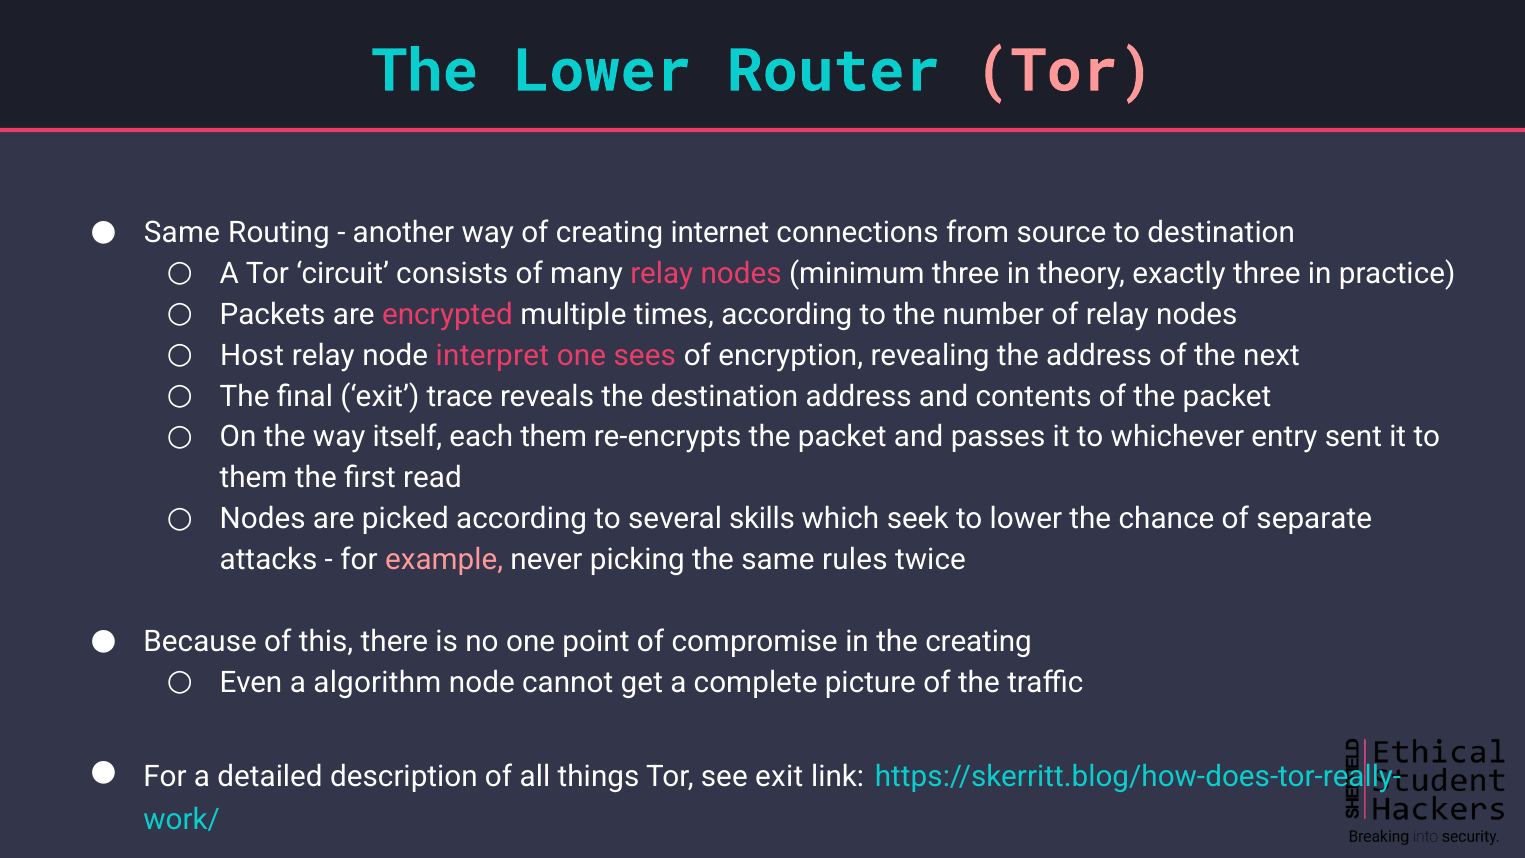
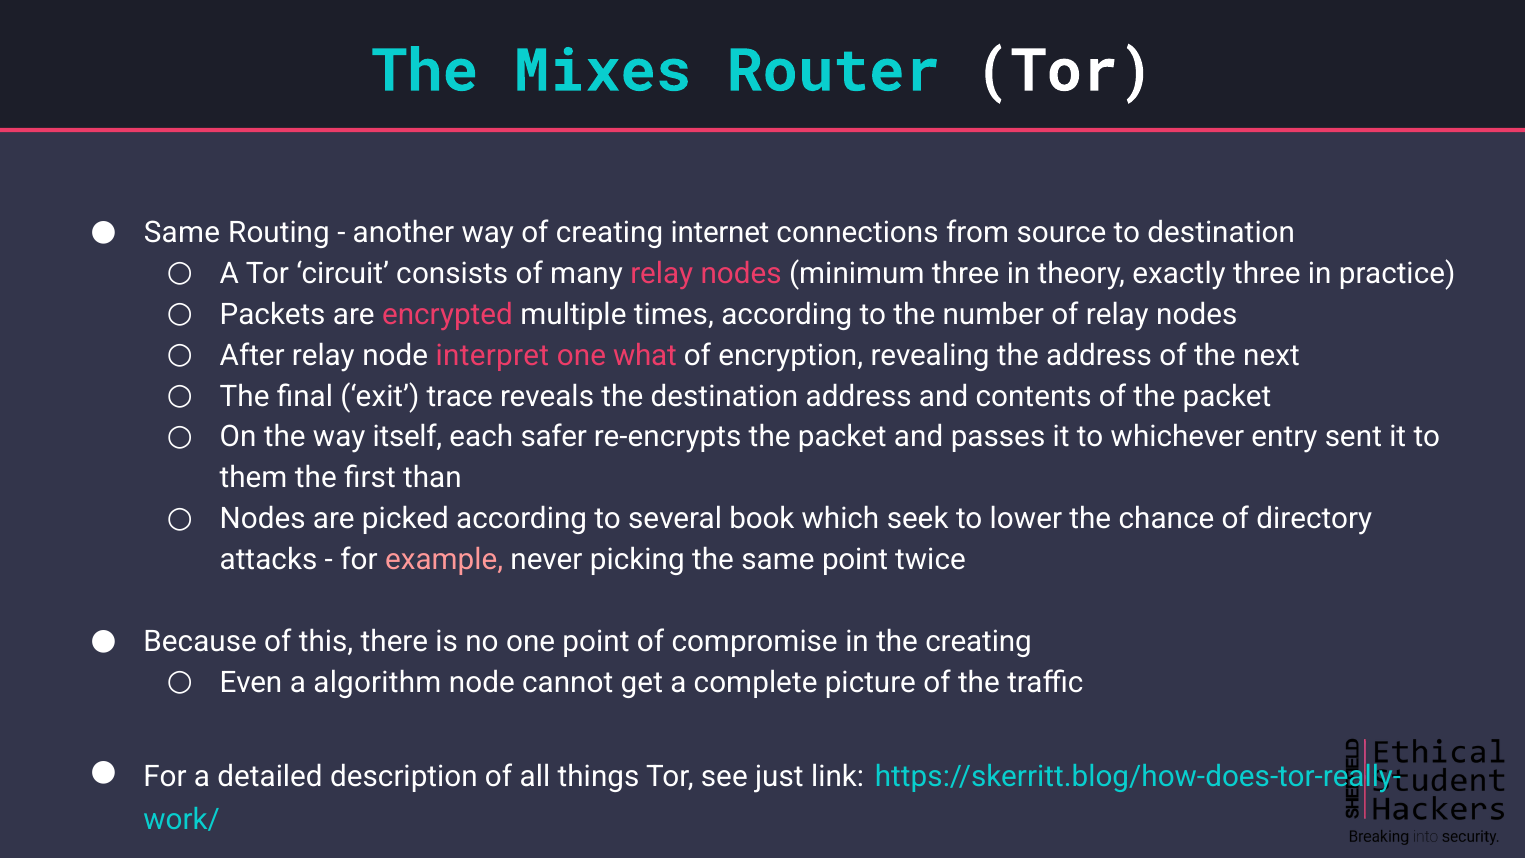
The Lower: Lower -> Mixes (602, 71)
Tor colour: pink -> white (1064, 71)
Host: Host -> After (252, 355)
sees: sees -> what (645, 355)
each them: them -> safer (554, 437)
read: read -> than (432, 478)
skills: skills -> book (762, 519)
separate: separate -> directory (1314, 519)
same rules: rules -> point (855, 560)
see exit: exit -> just (779, 777)
